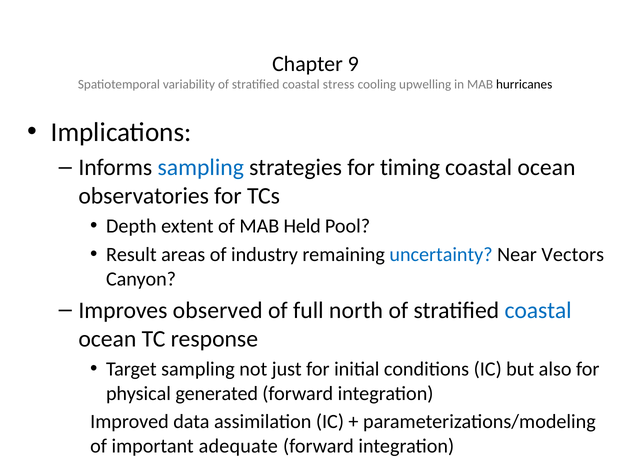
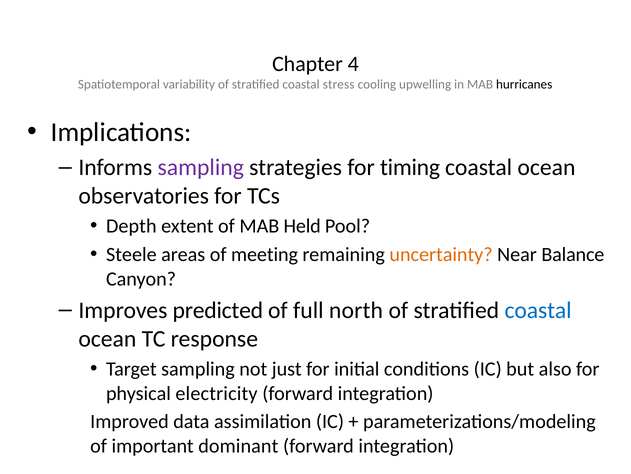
9: 9 -> 4 (353, 64)
sampling colour: blue -> purple (201, 167)
Result: Result -> Steele (131, 254)
industry: industry -> meeting (265, 254)
uncertainty colour: blue -> orange (441, 254)
Vectors: Vectors -> Balance (573, 254)
observed: observed -> predicted (218, 310)
generated: generated -> electricity (217, 393)
adequate: adequate -> dominant (238, 445)
